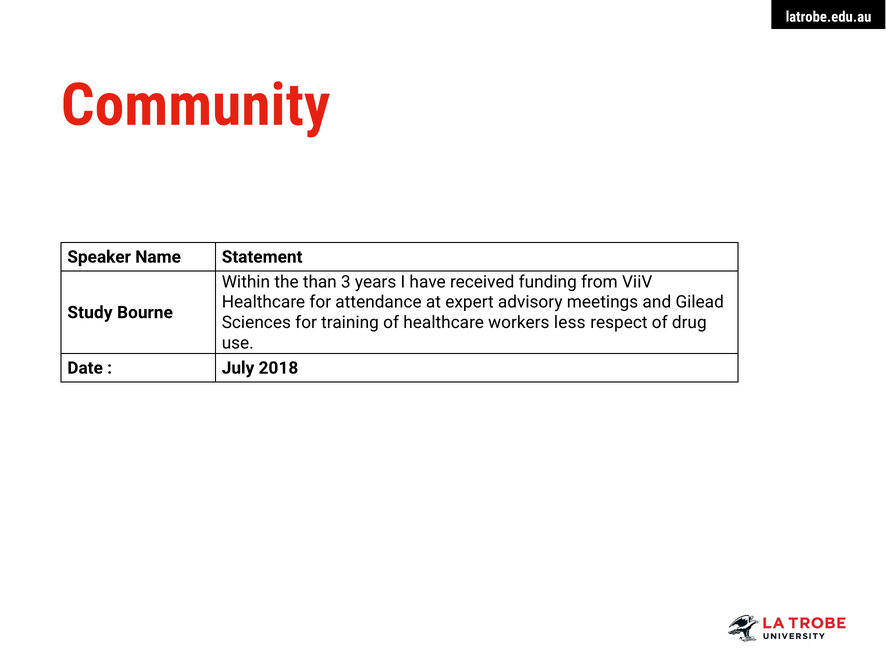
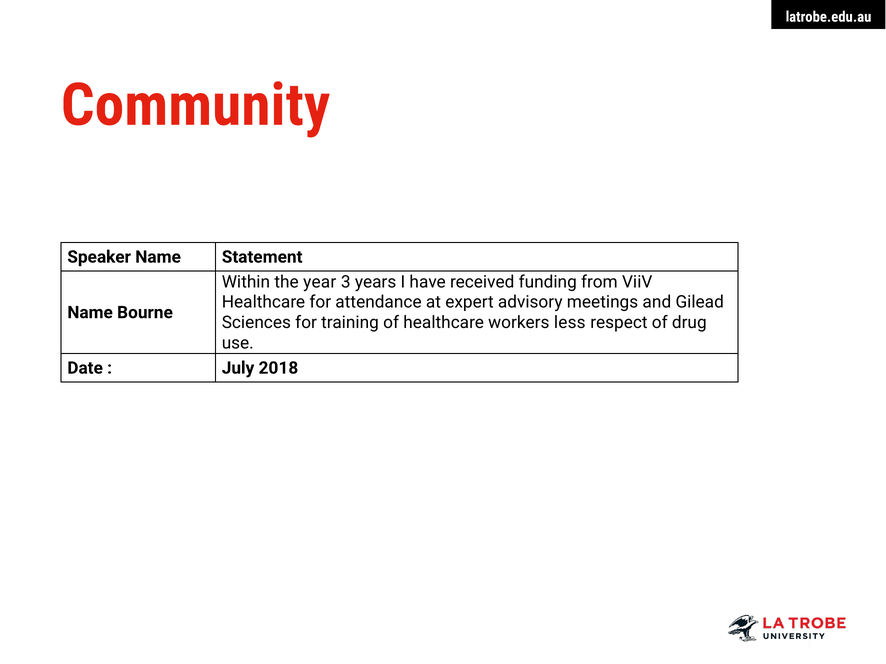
than: than -> year (320, 282)
Study: Study -> Name (90, 313)
